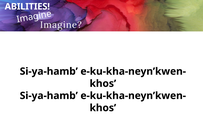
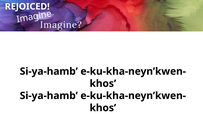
ABILITIES: ABILITIES -> REJOICED (27, 7)
